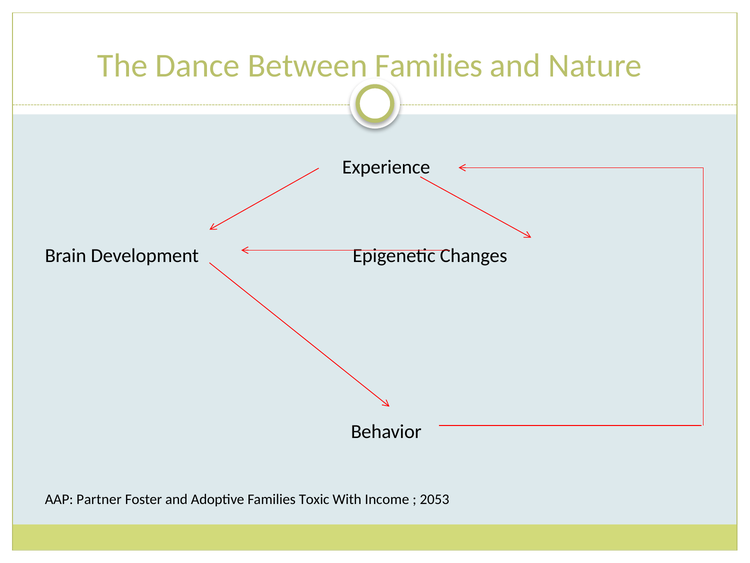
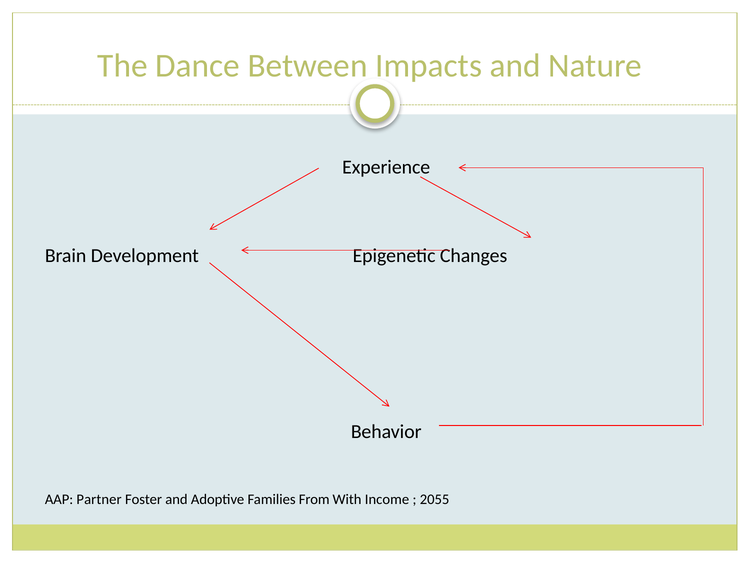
Between Families: Families -> Impacts (429, 66)
Toxic: Toxic -> From (314, 499)
2053: 2053 -> 2055 (435, 499)
